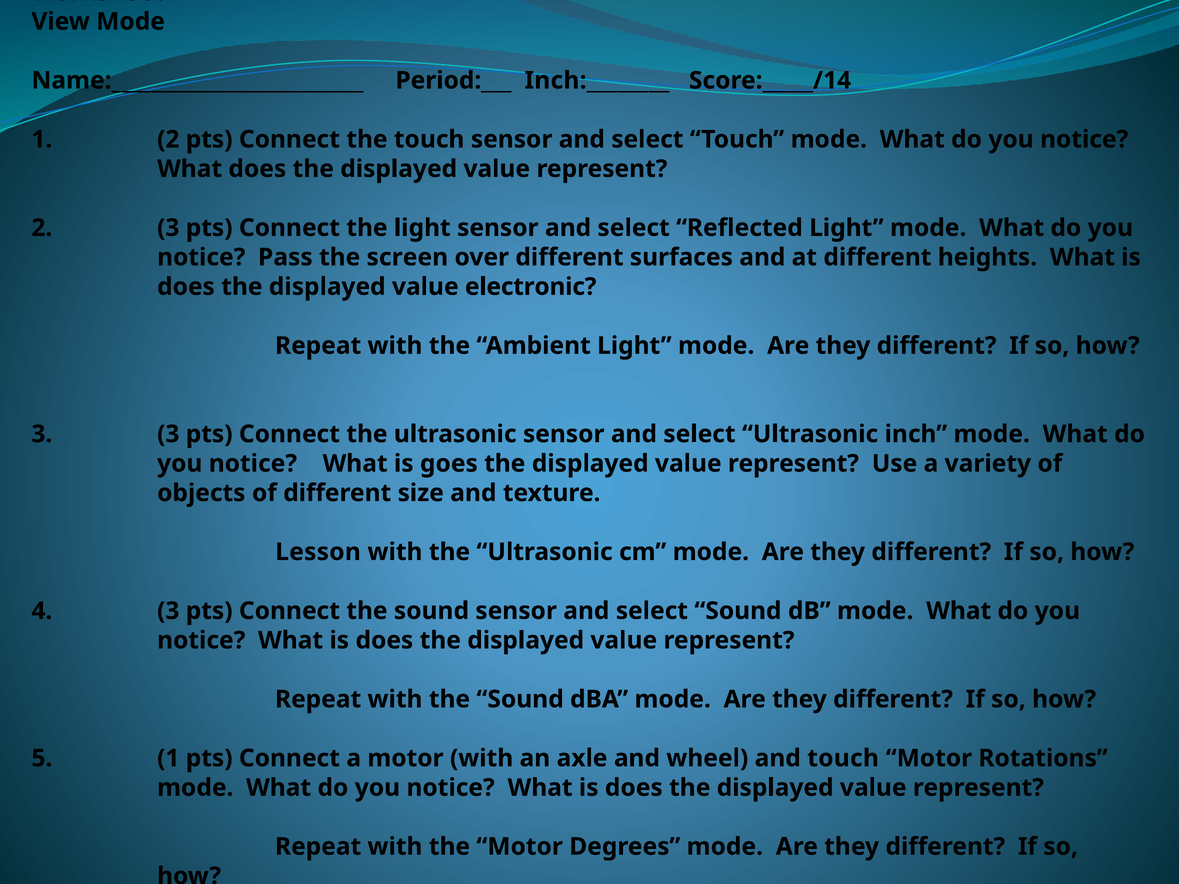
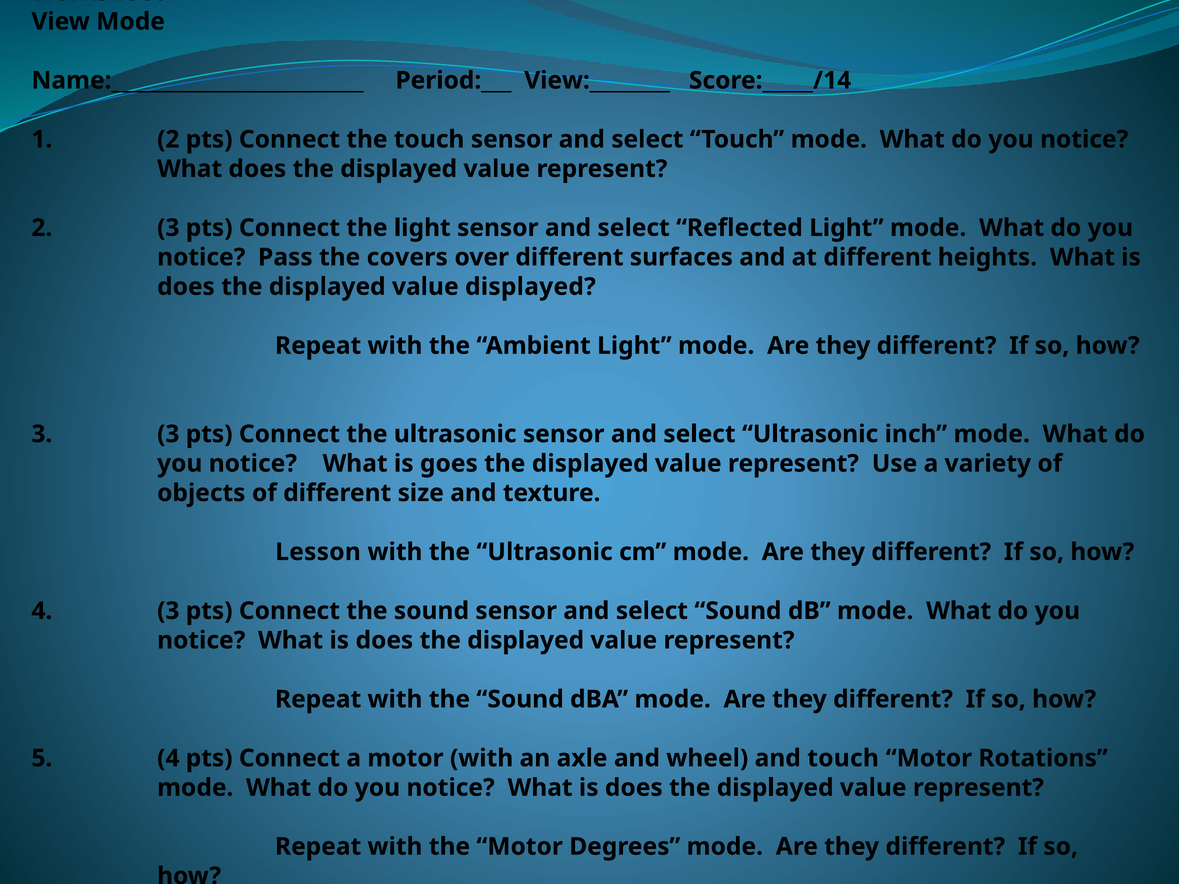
Inch:________: Inch:________ -> View:________ (597, 81)
screen: screen -> covers (407, 257)
value electronic: electronic -> displayed (530, 287)
5 1: 1 -> 4 (168, 758)
